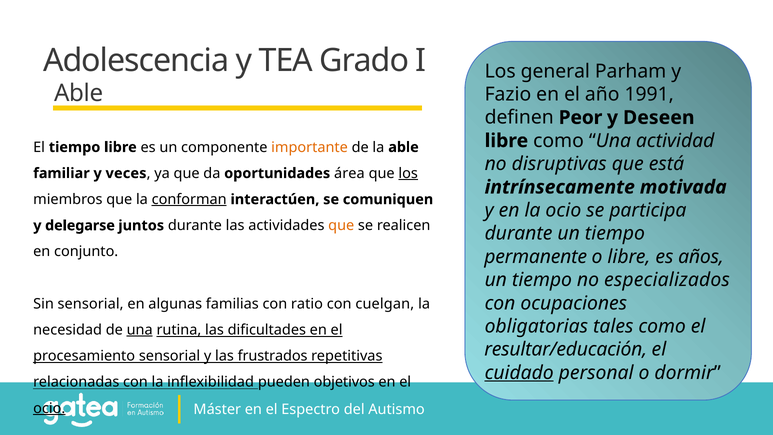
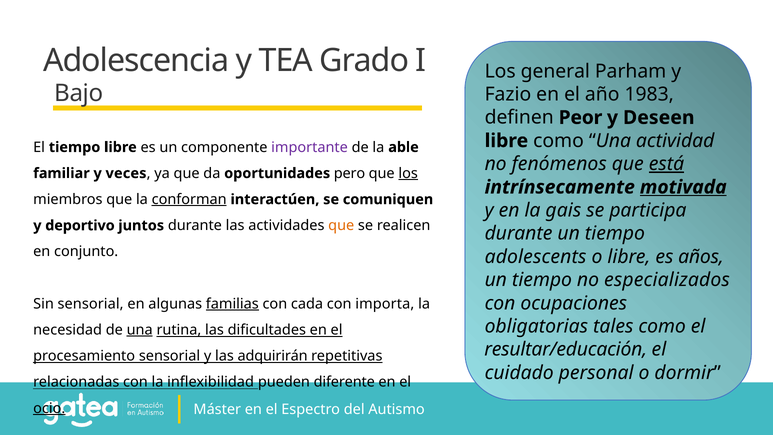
Able: Able -> Bajo (79, 93)
1991: 1991 -> 1983 (649, 94)
importante colour: orange -> purple (310, 147)
disruptivas: disruptivas -> fenómenos (559, 164)
está underline: none -> present (666, 164)
área: área -> pero (350, 173)
motivada underline: none -> present (683, 187)
la ocio: ocio -> gais (563, 210)
delegarse: delegarse -> deportivo (80, 225)
permanente: permanente -> adolescents (536, 257)
familias underline: none -> present (232, 304)
ratio: ratio -> cada (307, 304)
cuelgan: cuelgan -> importa (385, 304)
frustrados: frustrados -> adquirirán (273, 356)
cuidado underline: present -> none (519, 373)
objetivos: objetivos -> diferente (344, 382)
